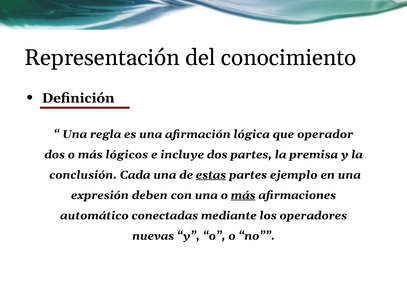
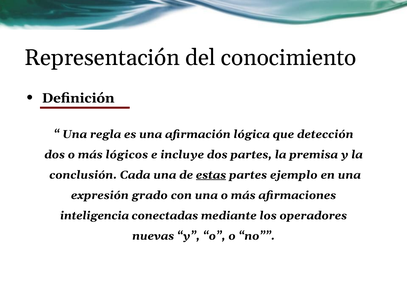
operador: operador -> detección (325, 134)
deben: deben -> grado (150, 195)
más underline: present -> none (243, 195)
automático: automático -> inteligencia (94, 216)
